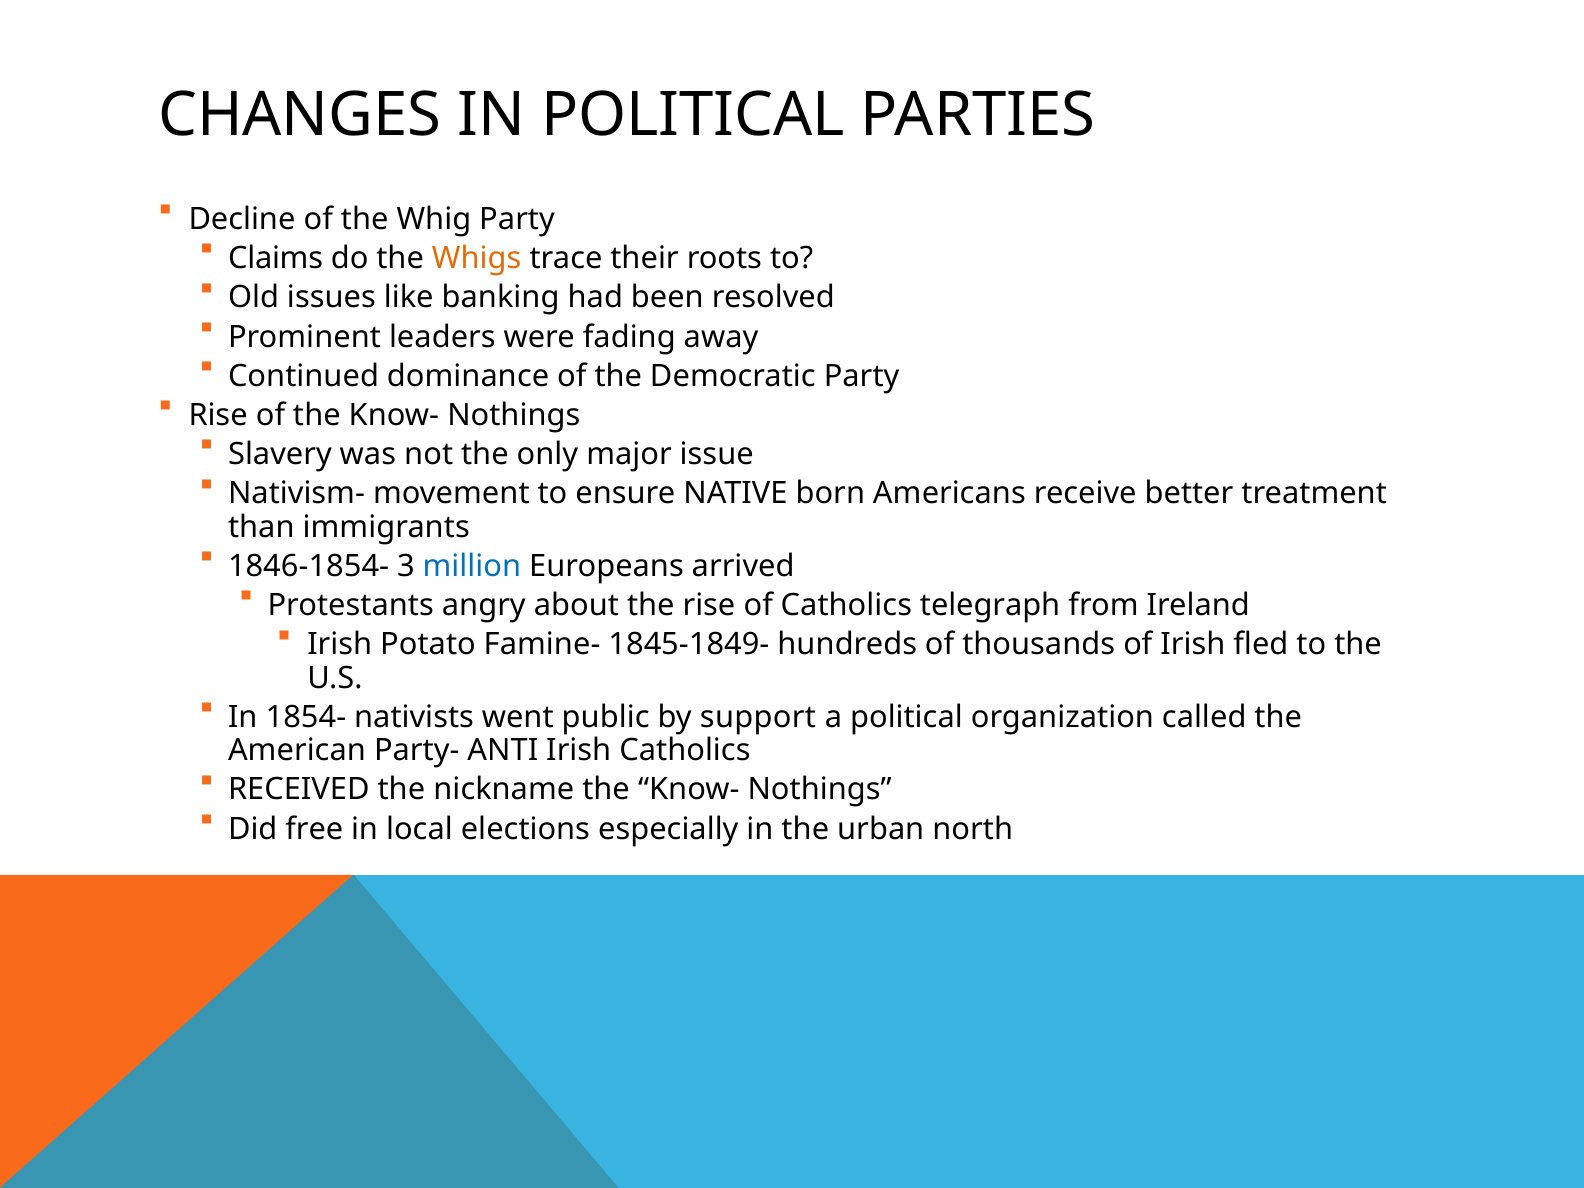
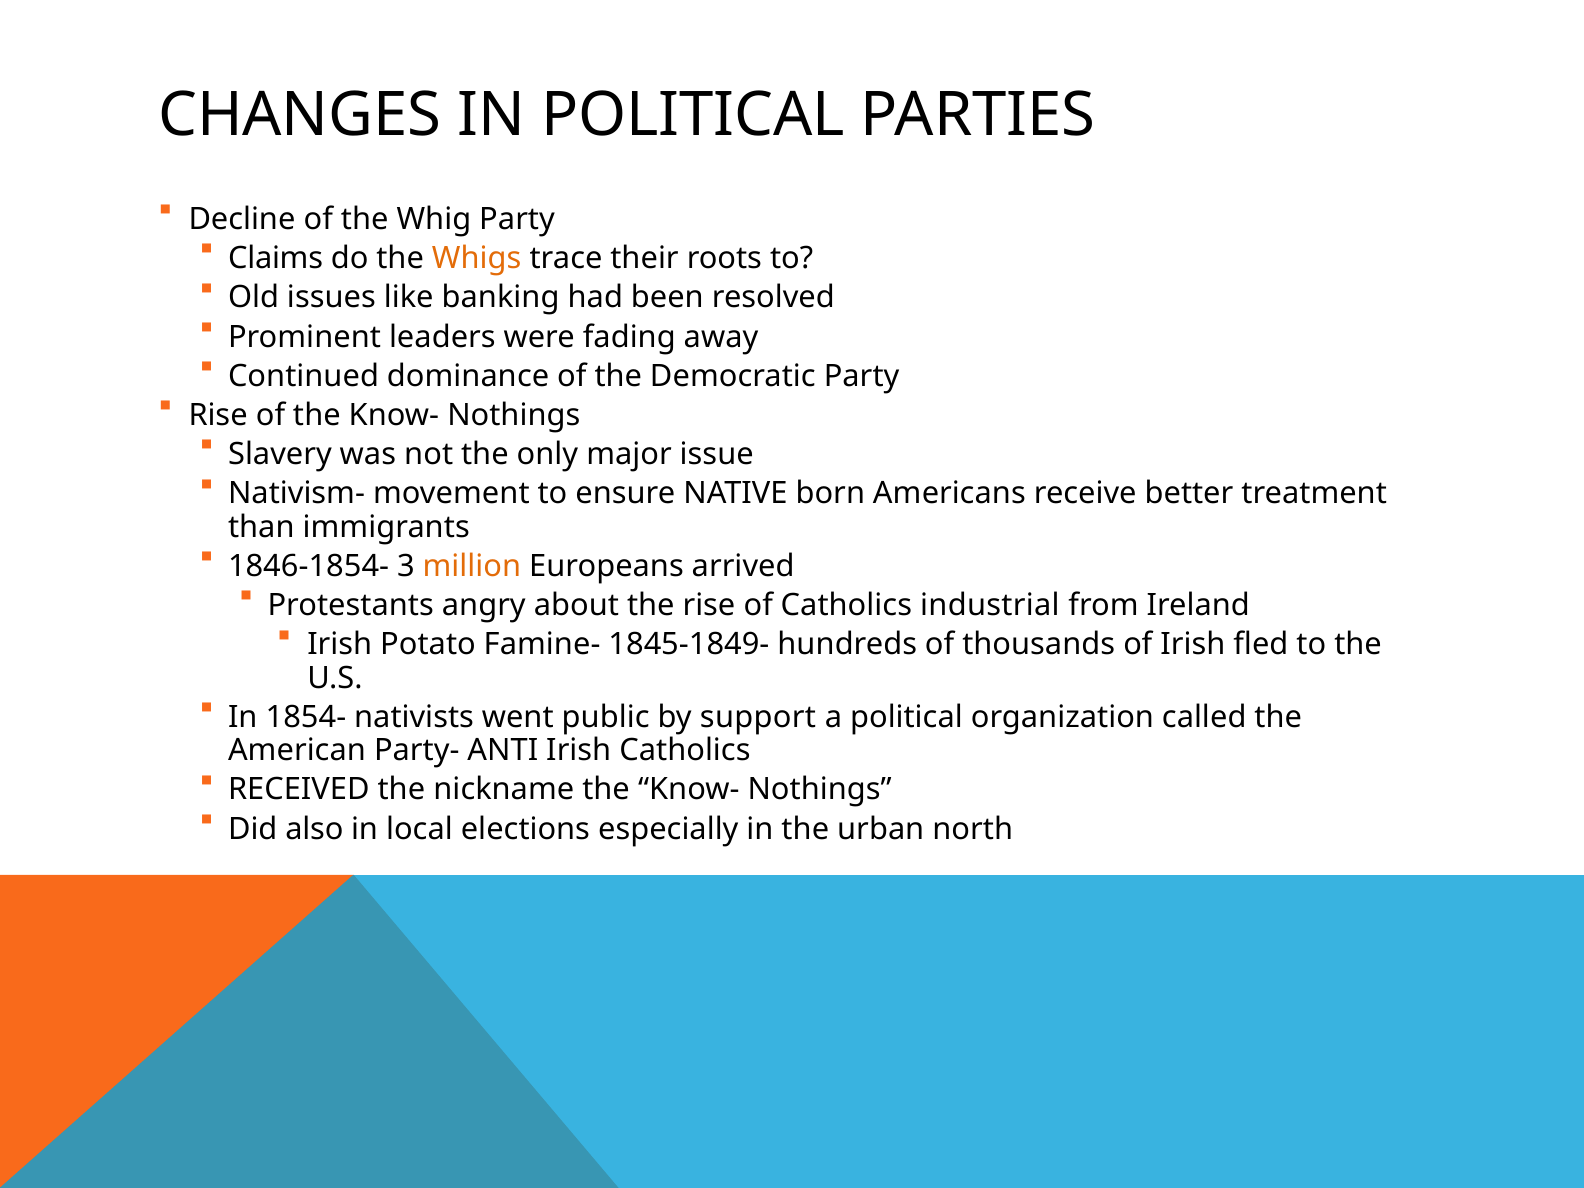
million colour: blue -> orange (472, 566)
telegraph: telegraph -> industrial (990, 606)
free: free -> also (314, 829)
